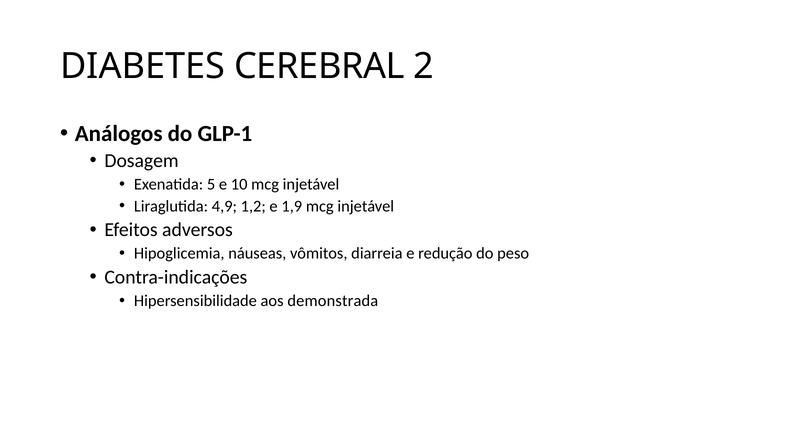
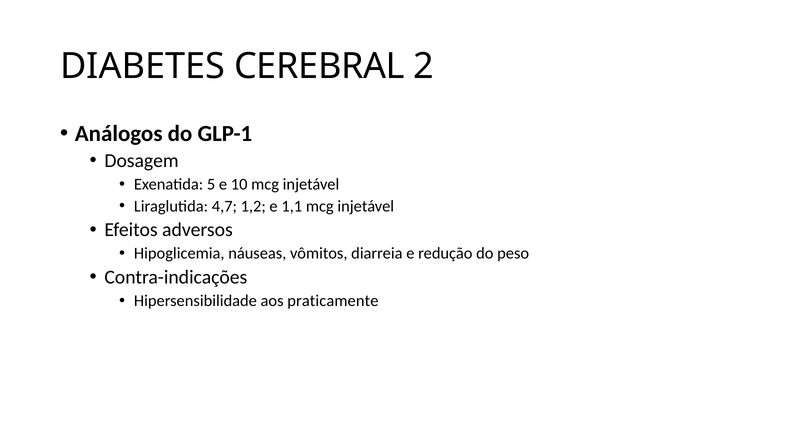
4,9: 4,9 -> 4,7 (224, 206)
1,9: 1,9 -> 1,1 (292, 206)
demonstrada: demonstrada -> praticamente (333, 300)
